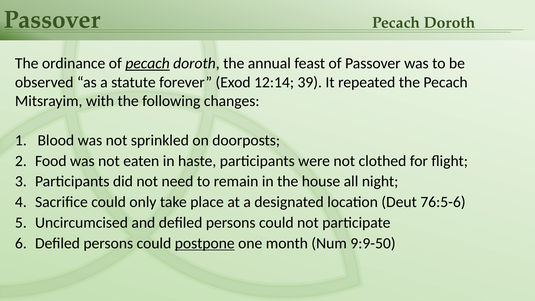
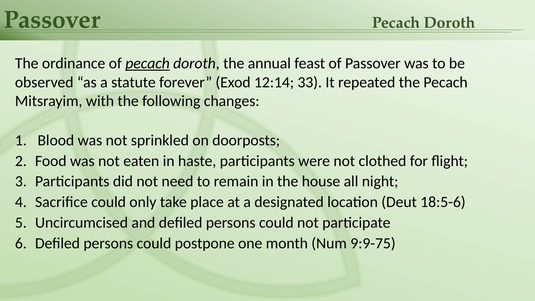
39: 39 -> 33 (310, 82)
76:5-6: 76:5-6 -> 18:5-6 (443, 202)
postpone underline: present -> none (205, 243)
9:9-50: 9:9-50 -> 9:9-75 (373, 243)
